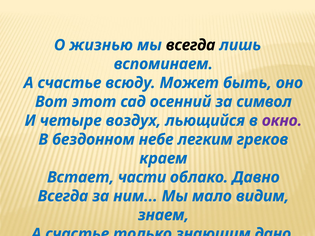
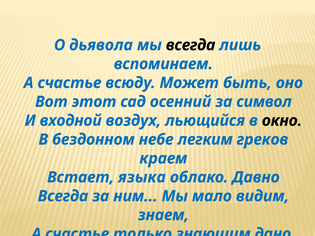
жизнью: жизнью -> дьявола (101, 45)
четыре: четыре -> входной (71, 121)
окно colour: purple -> black (282, 121)
части: части -> языка (142, 177)
